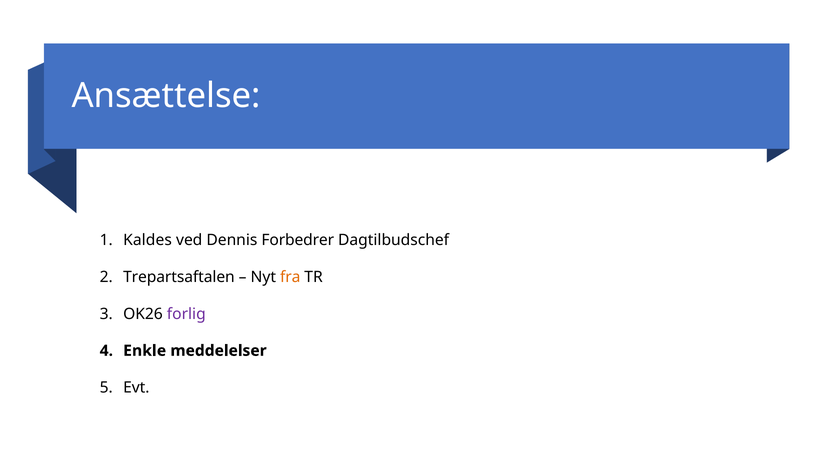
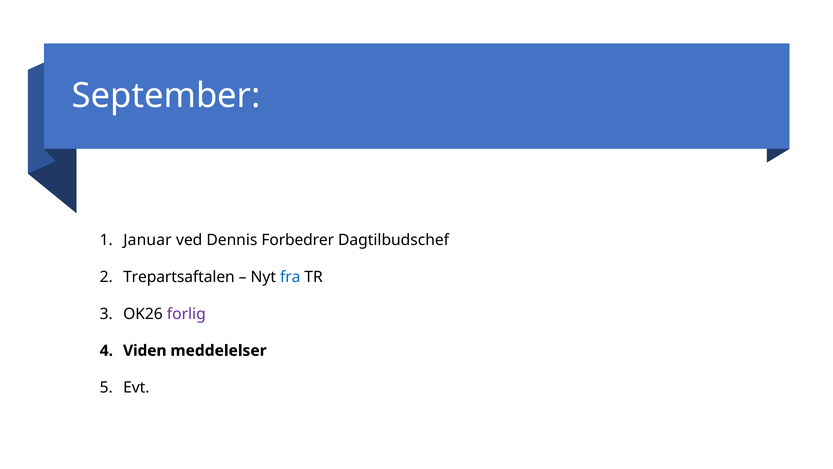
Ansættelse: Ansættelse -> September (166, 96)
Kaldes: Kaldes -> Januar (147, 240)
fra colour: orange -> blue (290, 277)
Enkle: Enkle -> Viden (145, 350)
